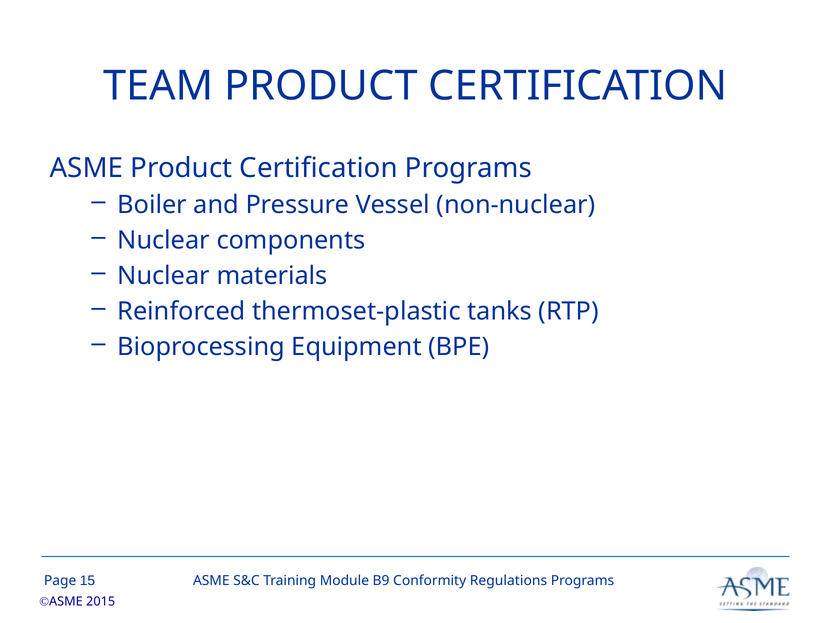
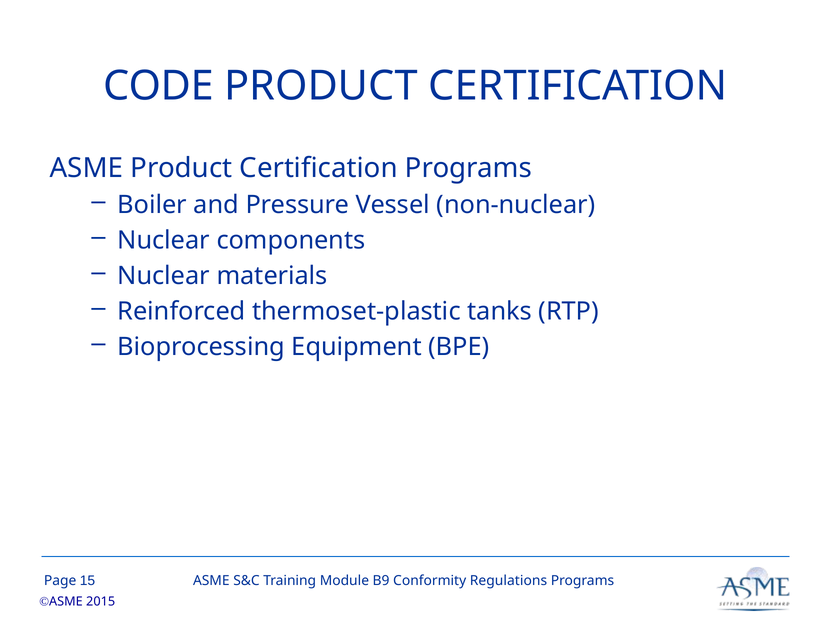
TEAM: TEAM -> CODE (159, 86)
